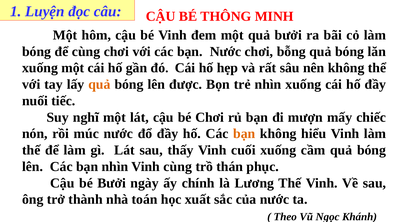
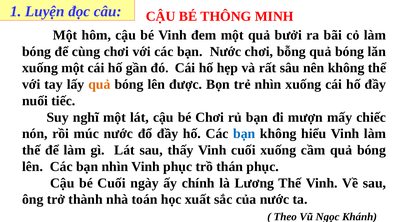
bạn colour: orange -> blue (244, 134)
Vinh cùng: cùng -> phục (178, 167)
bé Bưởi: Bưởi -> Cuối (112, 183)
